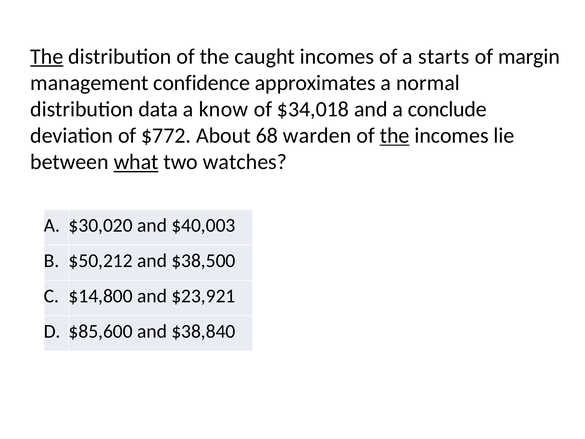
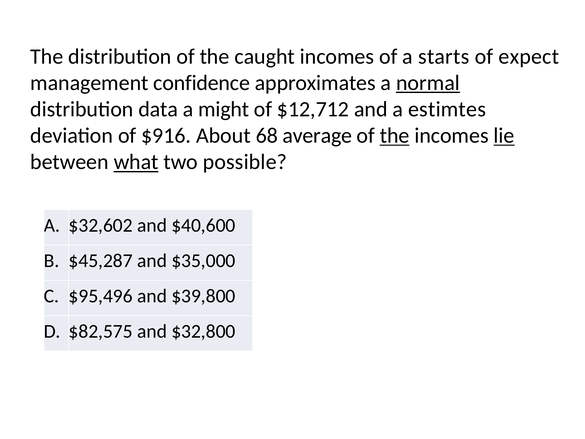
The underline: present -> none (47, 57)
margin: margin -> expect (529, 57)
normal underline: none -> present (428, 83)
know: know -> might (224, 109)
$34,018: $34,018 -> $12,712 (313, 109)
conclude: conclude -> estimtes (447, 109)
$772: $772 -> $916 (166, 136)
warden: warden -> average (317, 136)
lie underline: none -> present (504, 136)
watches: watches -> possible (245, 162)
$30,020: $30,020 -> $32,602 (101, 225)
$40,003: $40,003 -> $40,600 (203, 225)
$50,212: $50,212 -> $45,287 (101, 261)
$38,500: $38,500 -> $35,000 (203, 261)
$14,800: $14,800 -> $95,496 (101, 296)
$23,921: $23,921 -> $39,800 (203, 296)
$85,600: $85,600 -> $82,575 (101, 331)
$38,840: $38,840 -> $32,800 (203, 331)
